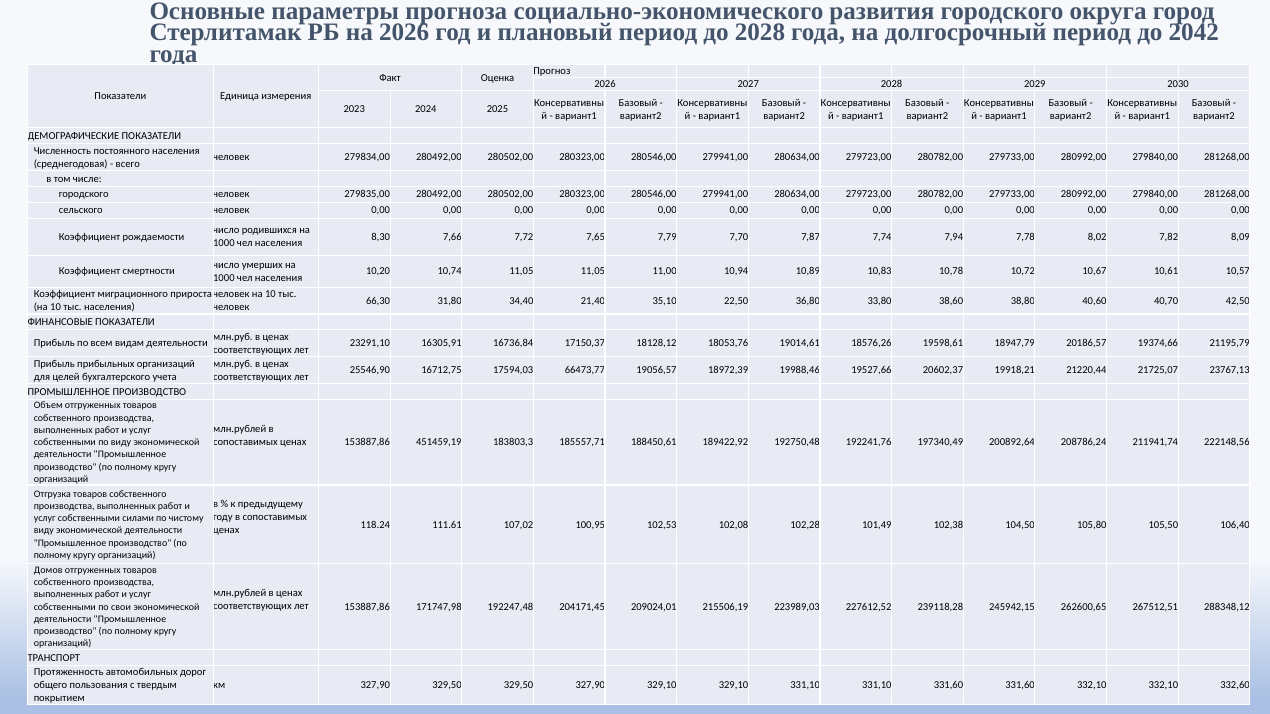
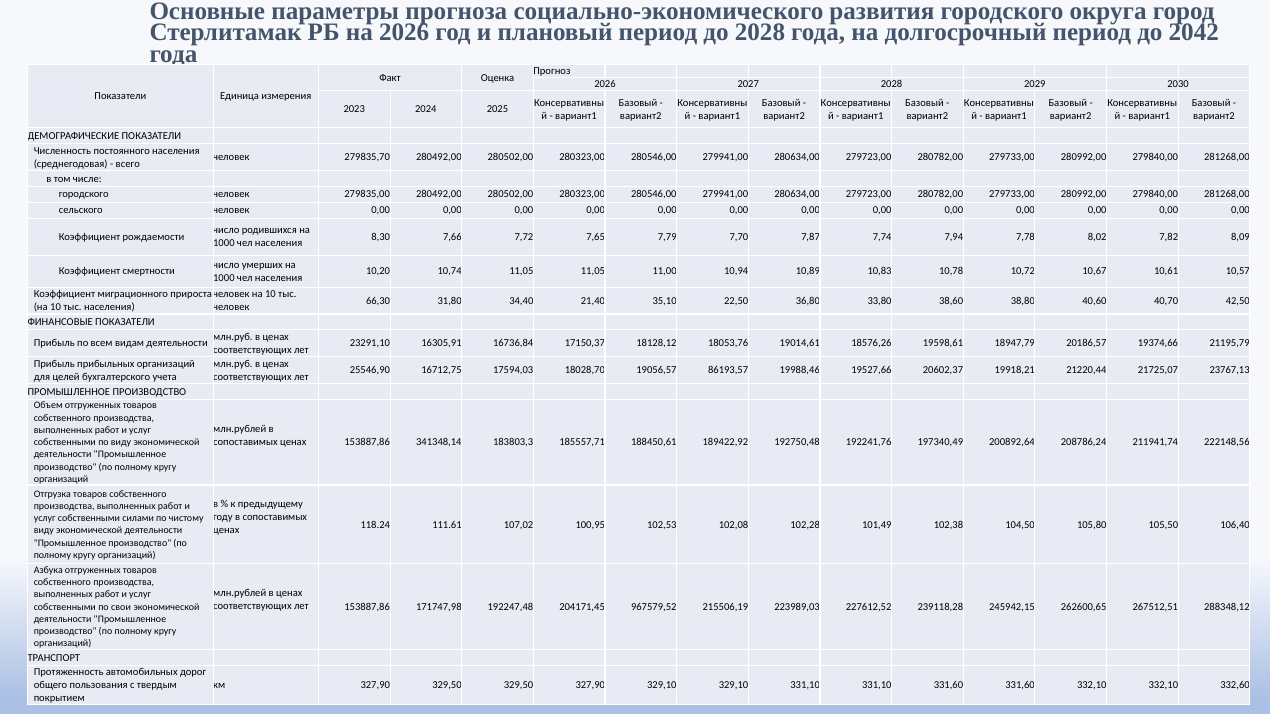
279834,00: 279834,00 -> 279835,70 (367, 157)
66473,77: 66473,77 -> 18028,70 (585, 370)
18972,39: 18972,39 -> 86193,57 (728, 370)
451459,19: 451459,19 -> 341348,14 (439, 443)
Домов: Домов -> Азбука (48, 570)
209024,01: 209024,01 -> 967579,52 (654, 607)
